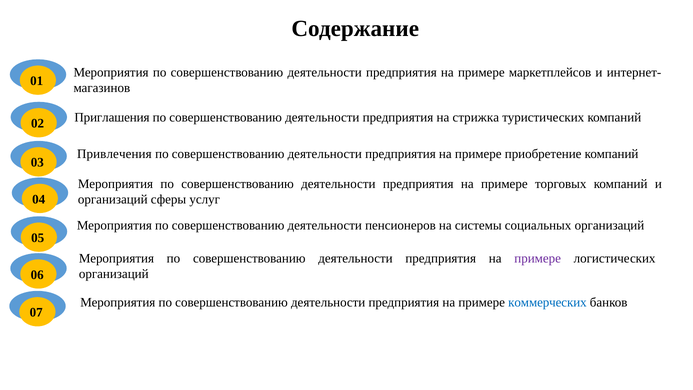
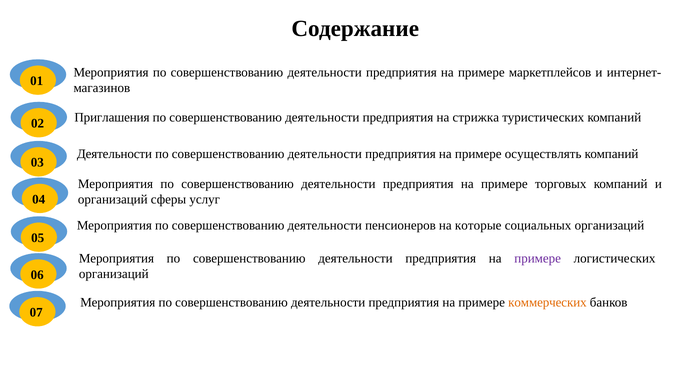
Привлечения: Привлечения -> Деятельности (114, 154)
приобретение: приобретение -> осуществлять (543, 154)
системы: системы -> которые (478, 225)
коммерческих colour: blue -> orange (547, 302)
